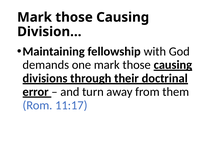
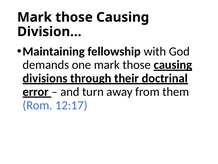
11:17: 11:17 -> 12:17 (71, 105)
